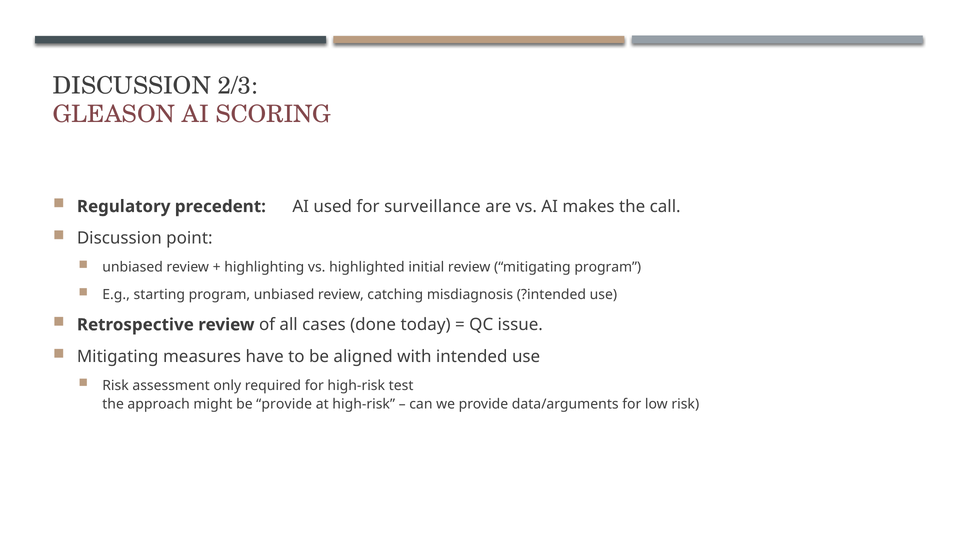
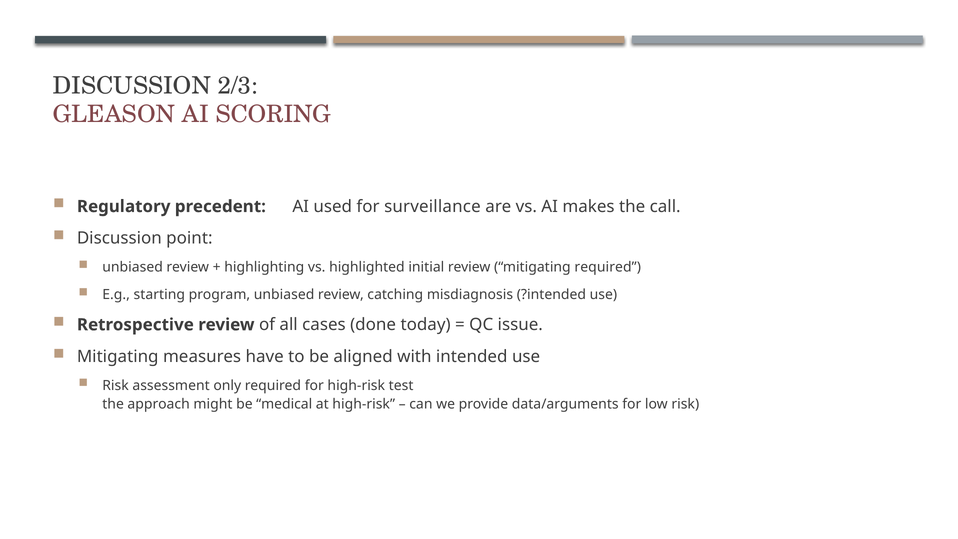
mitigating program: program -> required (608, 267)
be provide: provide -> medical (284, 404)
